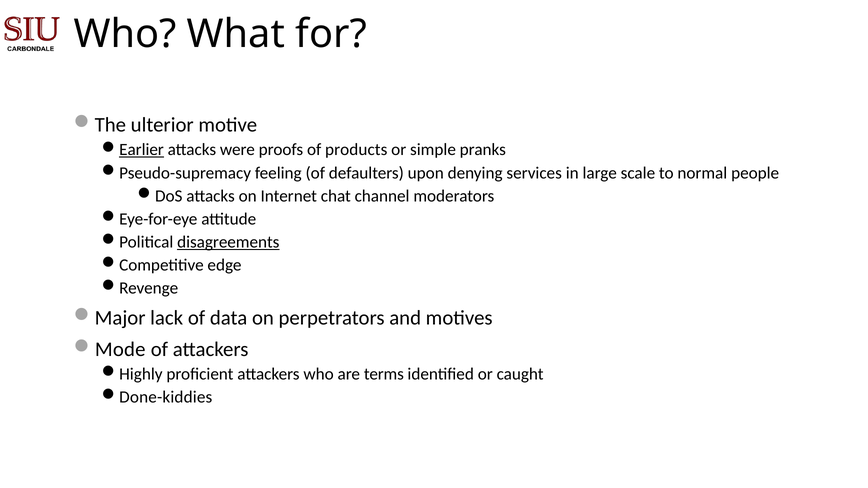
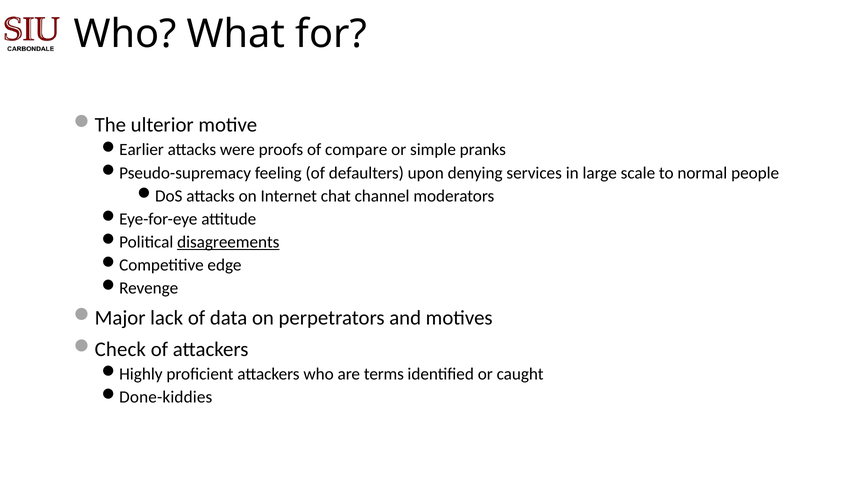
Earlier underline: present -> none (142, 150)
products: products -> compare (356, 150)
Mode: Mode -> Check (120, 349)
